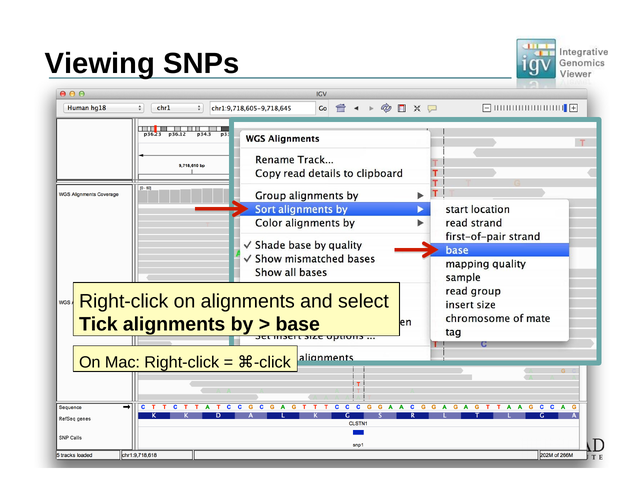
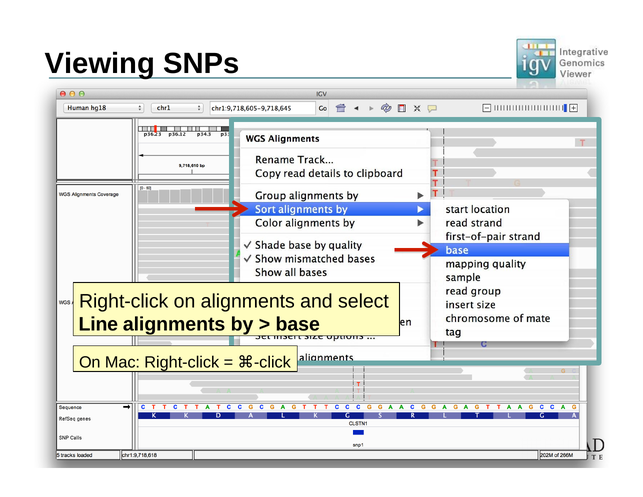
Tick: Tick -> Line (98, 324)
